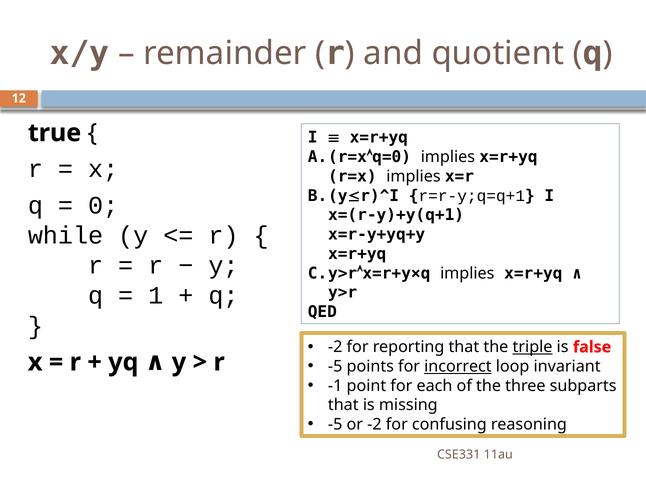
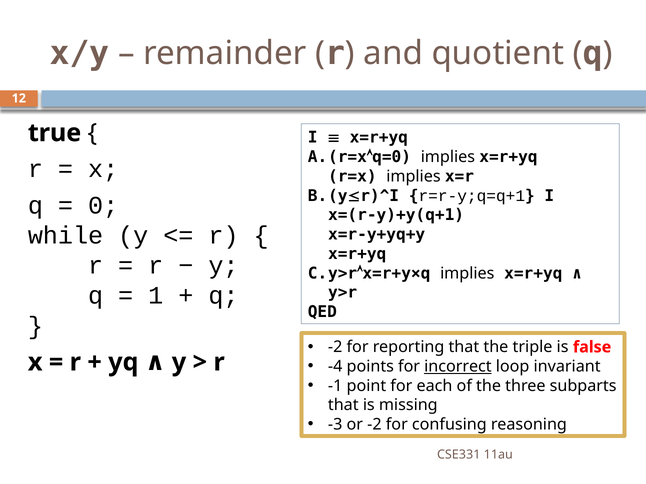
triple underline: present -> none (533, 347)
-5: -5 -> -4 (335, 367)
-5: -5 -> -3 (335, 425)
